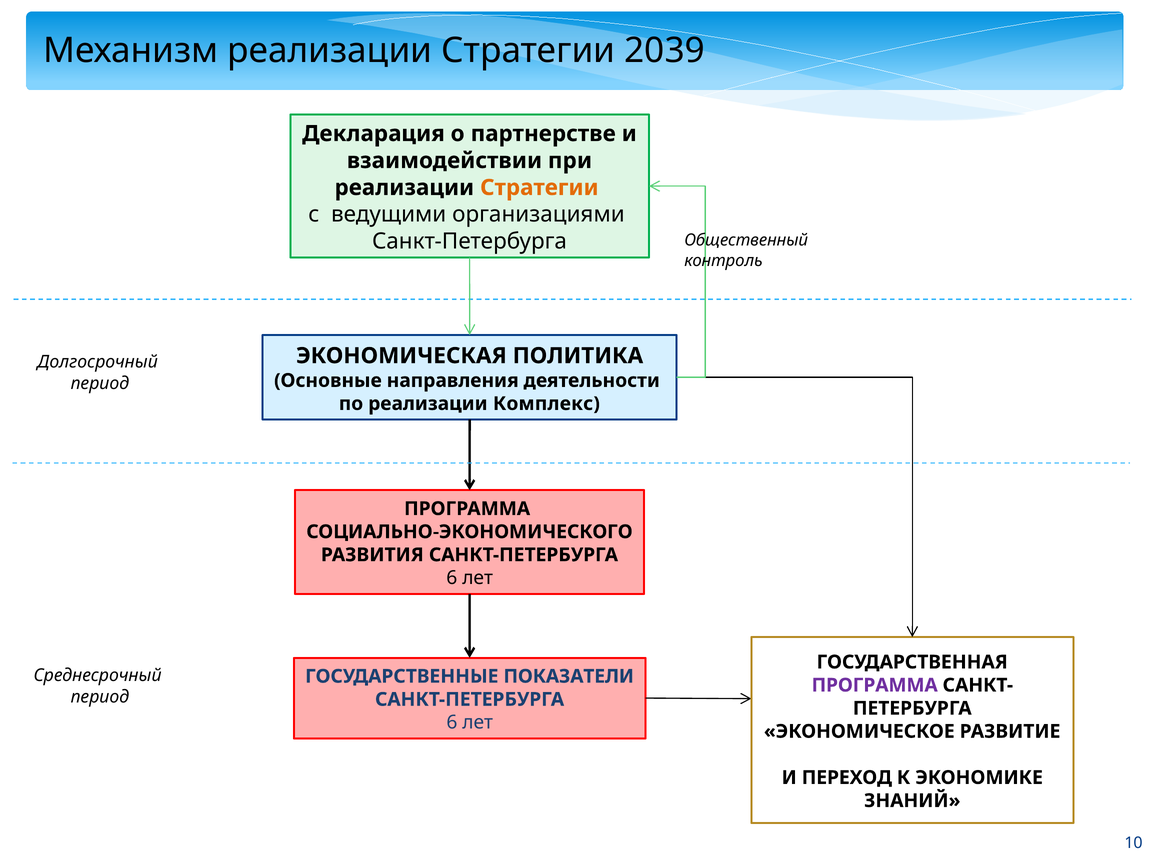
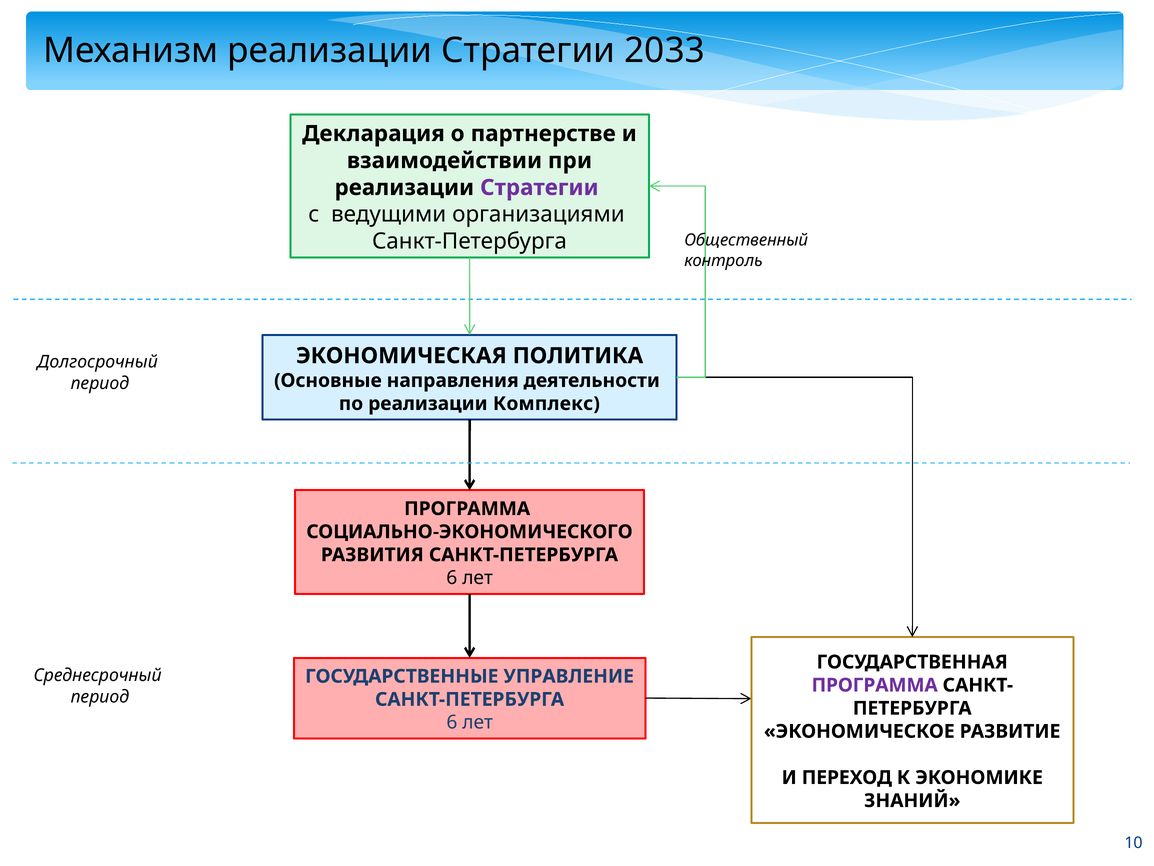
2039: 2039 -> 2033 (665, 51)
Стратегии colour: orange -> purple (539, 188)
ПОКАЗАТЕЛИ: ПОКАЗАТЕЛИ -> УПРАВЛЕНИЕ (569, 676)
